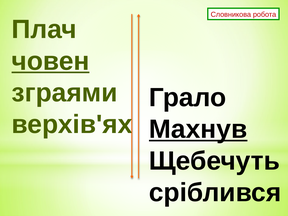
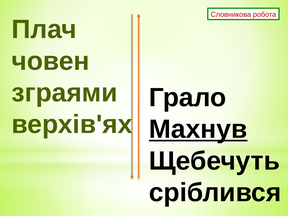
човен underline: present -> none (51, 61)
